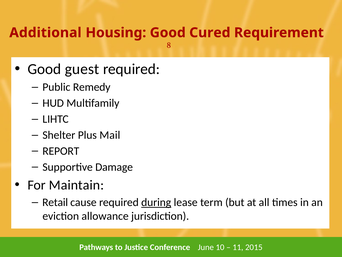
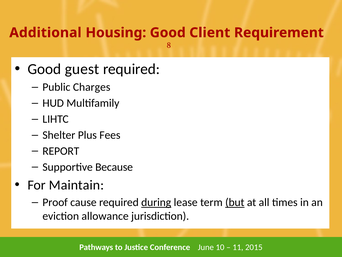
Cured: Cured -> Client (210, 33)
Remedy: Remedy -> Charges (92, 87)
Mail: Mail -> Fees (110, 135)
Damage: Damage -> Because (114, 167)
Retail: Retail -> Proof (55, 202)
but underline: none -> present (235, 202)
